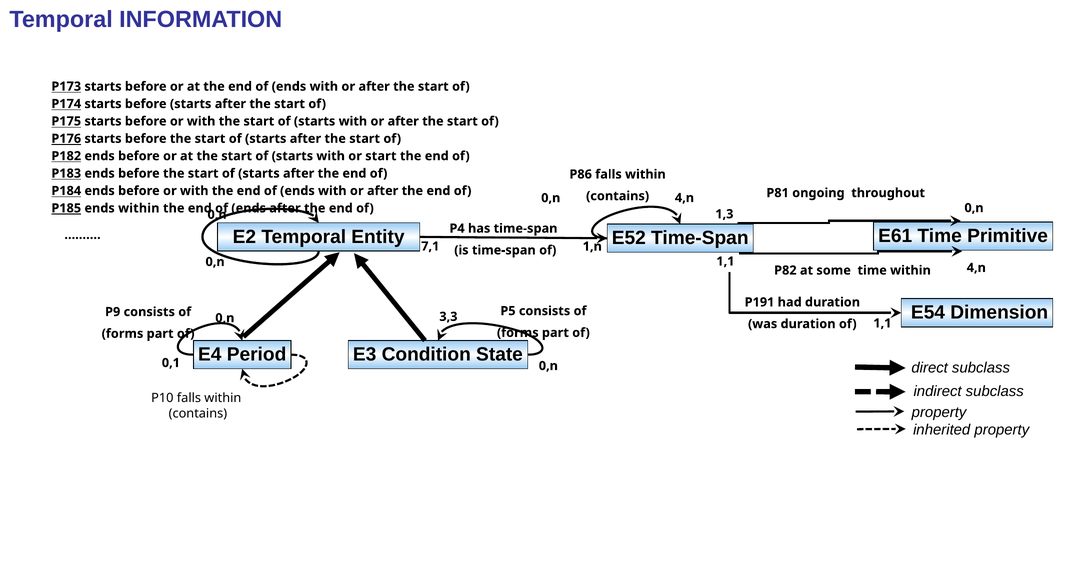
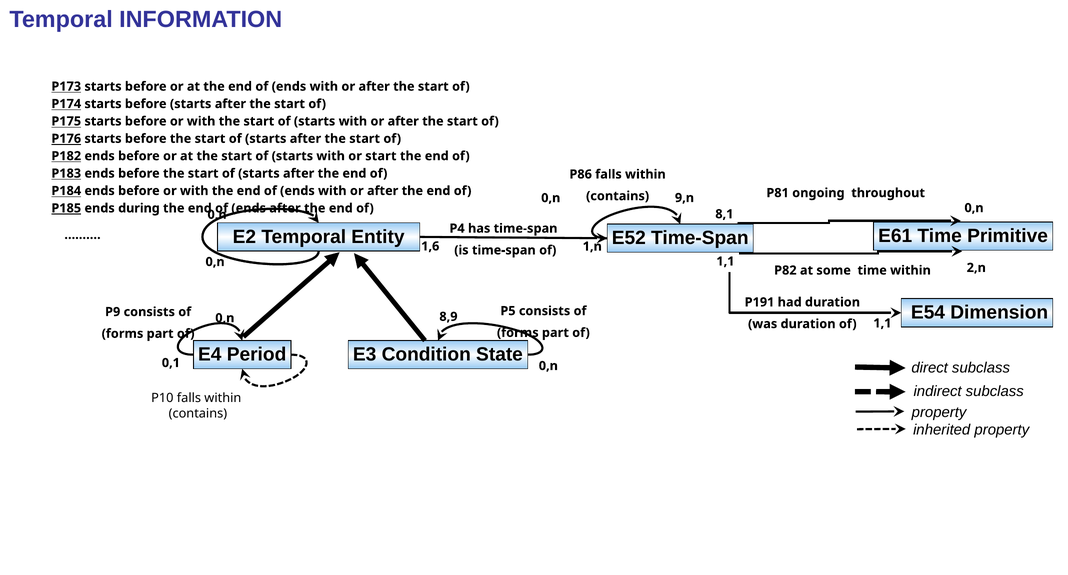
4,n: 4,n -> 9,n (684, 198)
ends within: within -> during (139, 208)
1,3: 1,3 -> 8,1 (724, 214)
7,1: 7,1 -> 1,6 (430, 246)
4,n: 4,n -> 2,n (976, 268)
3,3: 3,3 -> 8,9 (448, 316)
